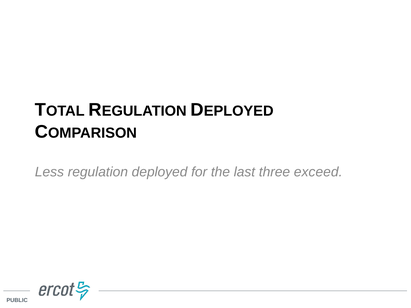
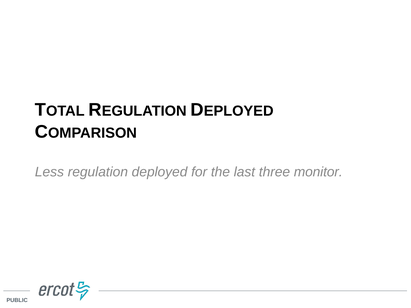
exceed: exceed -> monitor (318, 172)
